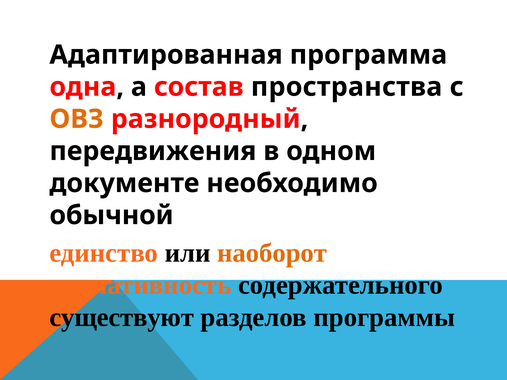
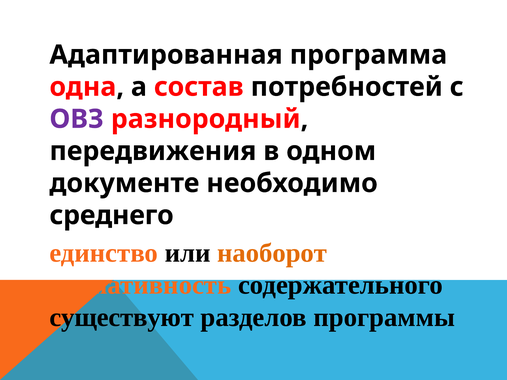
пространства: пространства -> потребностей (347, 87)
ОВЗ colour: orange -> purple (77, 119)
обычной: обычной -> среднего (112, 215)
